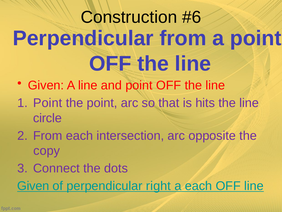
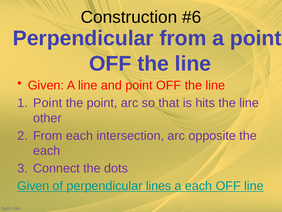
circle: circle -> other (47, 118)
copy: copy -> each (47, 150)
right: right -> lines (159, 186)
